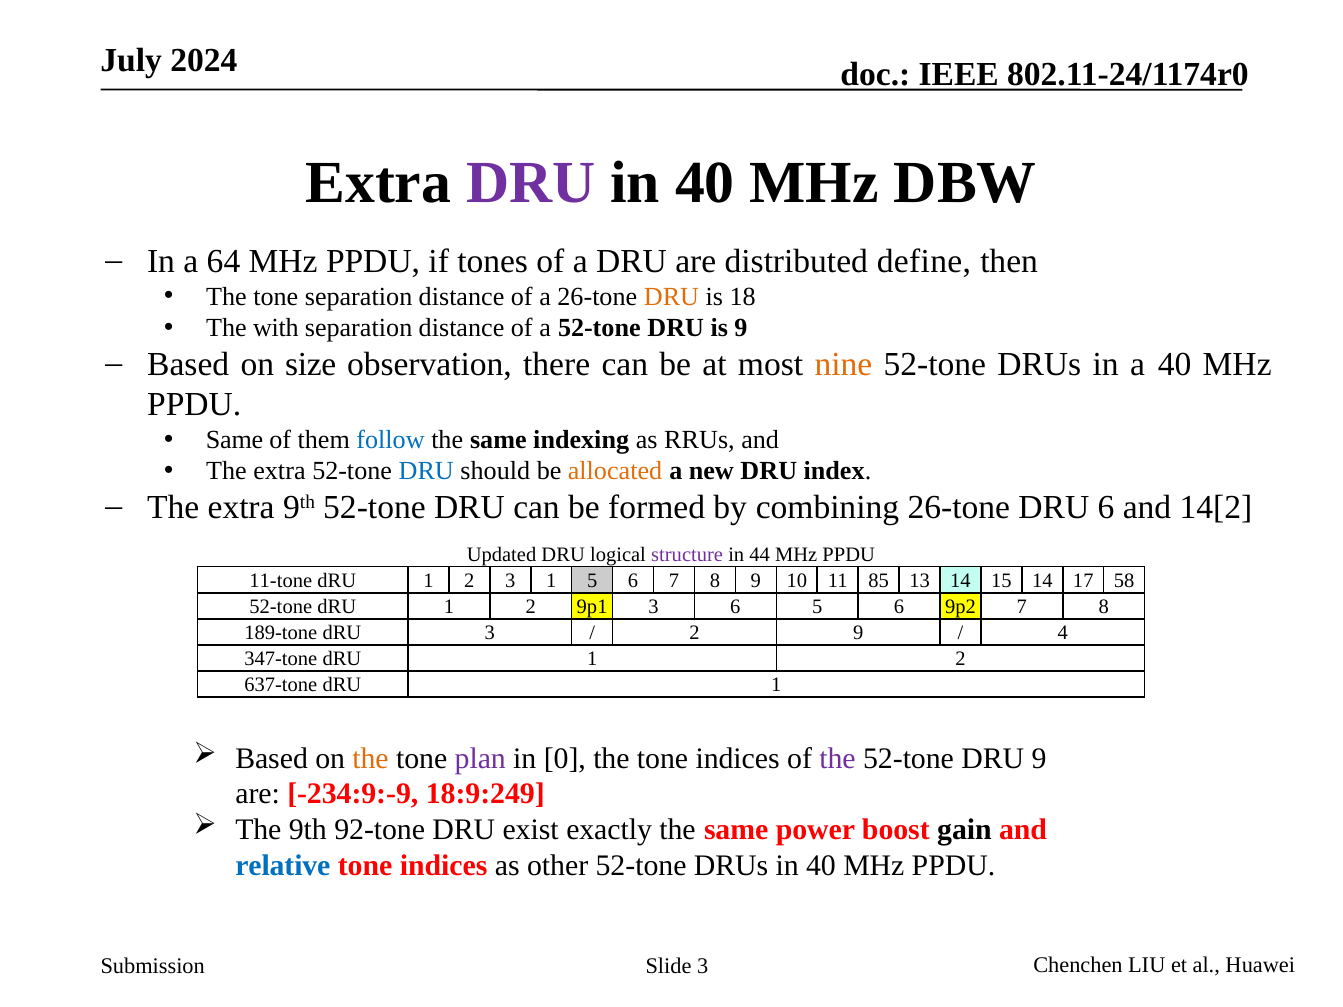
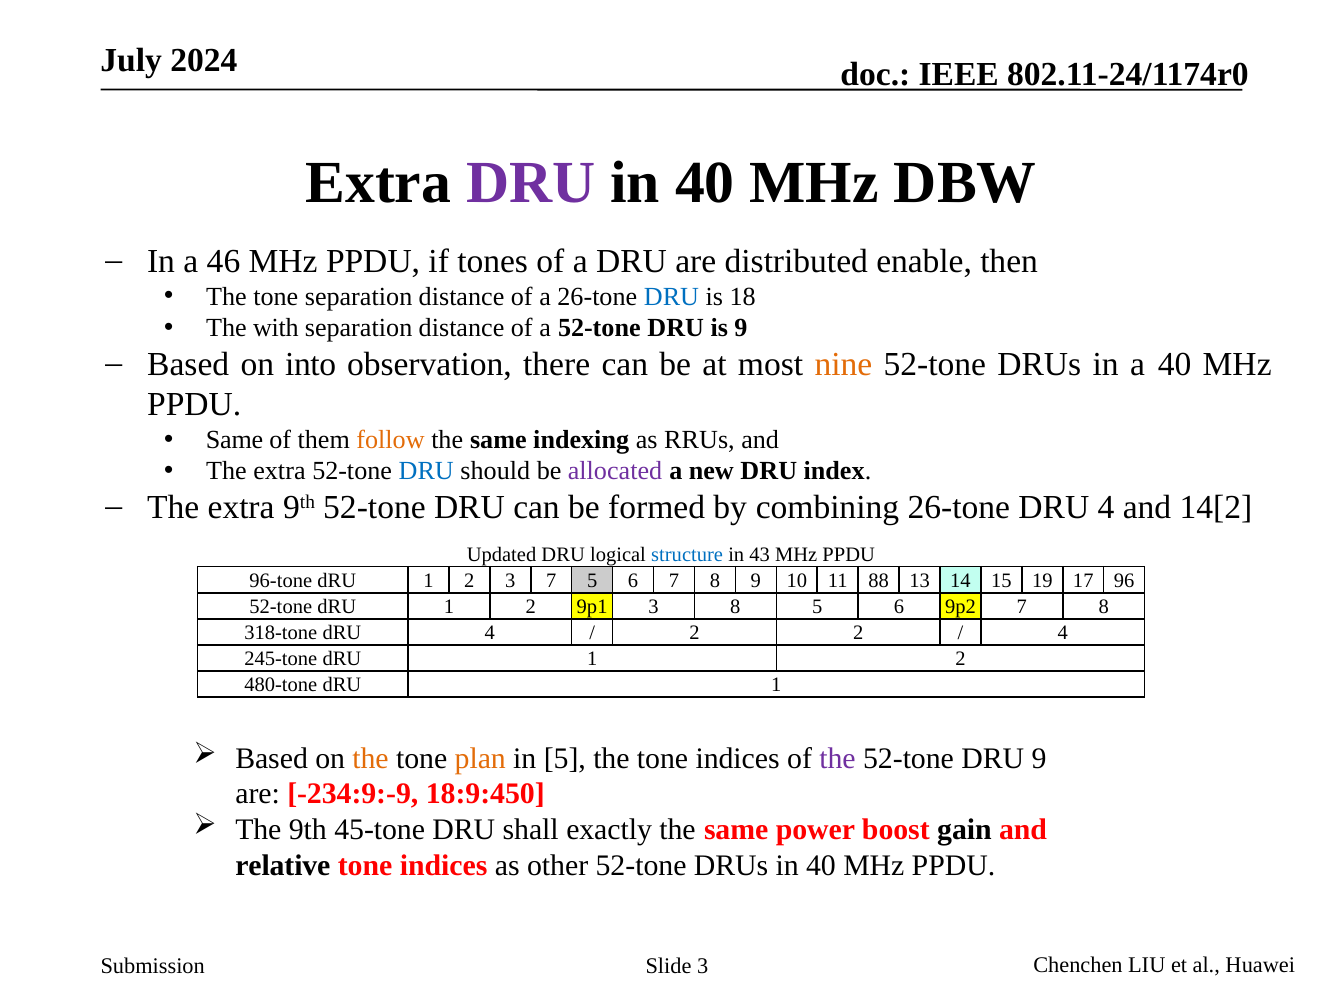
64: 64 -> 46 (224, 261)
define: define -> enable (924, 261)
DRU colour: orange -> blue (671, 297)
size: size -> into (311, 364)
follow colour: blue -> orange (391, 440)
allocated colour: orange -> purple (615, 471)
26-tone DRU 6: 6 -> 4 (1106, 508)
structure colour: purple -> blue (687, 555)
44: 44 -> 43 (760, 555)
11-tone: 11-tone -> 96-tone (281, 581)
3 1: 1 -> 7 (551, 581)
85: 85 -> 88 (879, 581)
15 14: 14 -> 19 (1042, 581)
58: 58 -> 96 (1124, 581)
3 6: 6 -> 8 (735, 607)
189-tone: 189-tone -> 318-tone (281, 633)
3: 3 -> 4 (490, 633)
2 9: 9 -> 2 (858, 633)
347-tone: 347-tone -> 245-tone (281, 659)
637-tone: 637-tone -> 480-tone (281, 685)
plan colour: purple -> orange (480, 759)
in 0: 0 -> 5 (565, 759)
18:9:249: 18:9:249 -> 18:9:450 (485, 794)
92-tone: 92-tone -> 45-tone (380, 830)
exist: exist -> shall (531, 830)
relative colour: blue -> black (283, 866)
